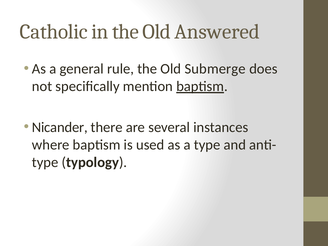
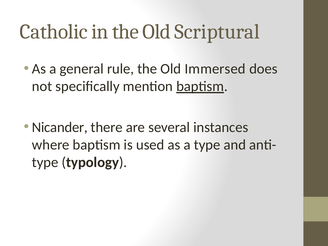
Answered: Answered -> Scriptural (217, 32)
Submerge: Submerge -> Immersed (215, 69)
